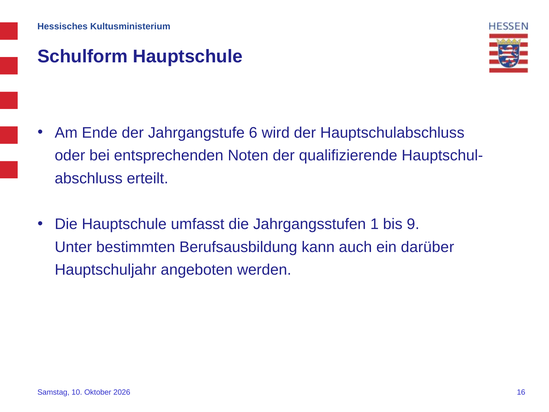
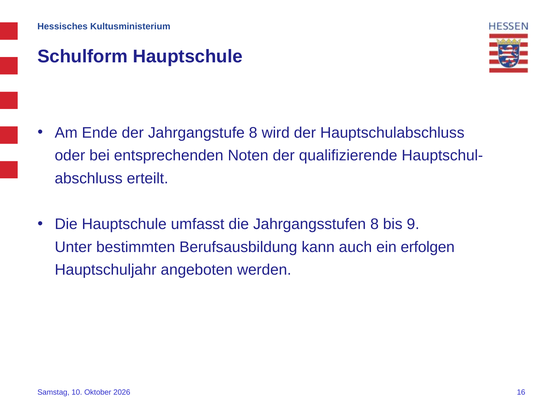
Jahrgangstufe 6: 6 -> 8 (253, 133)
Jahrgangsstufen 1: 1 -> 8 (375, 224)
darüber: darüber -> erfolgen (428, 247)
